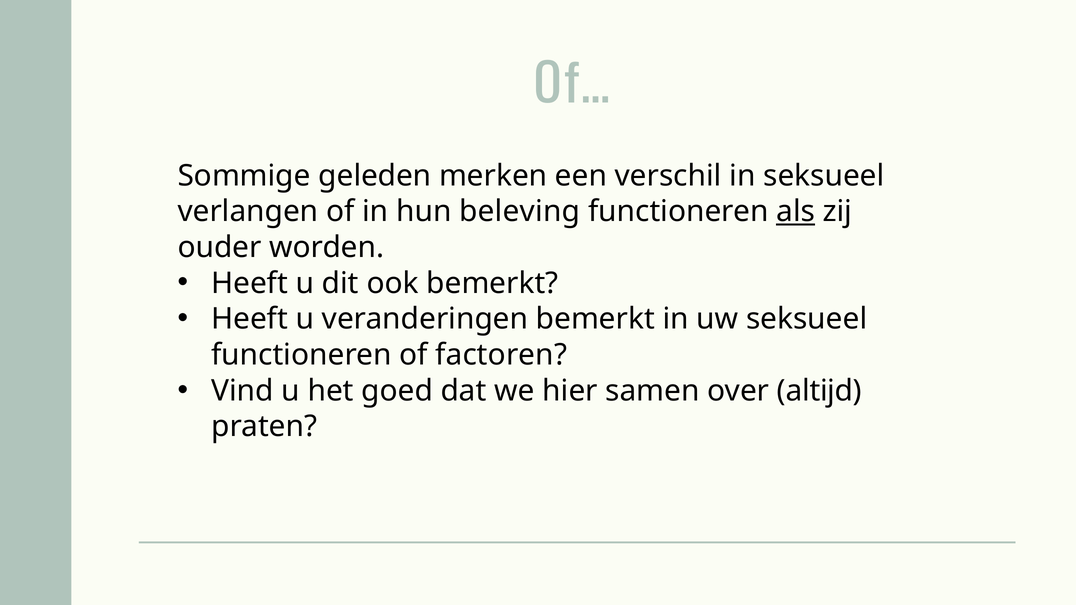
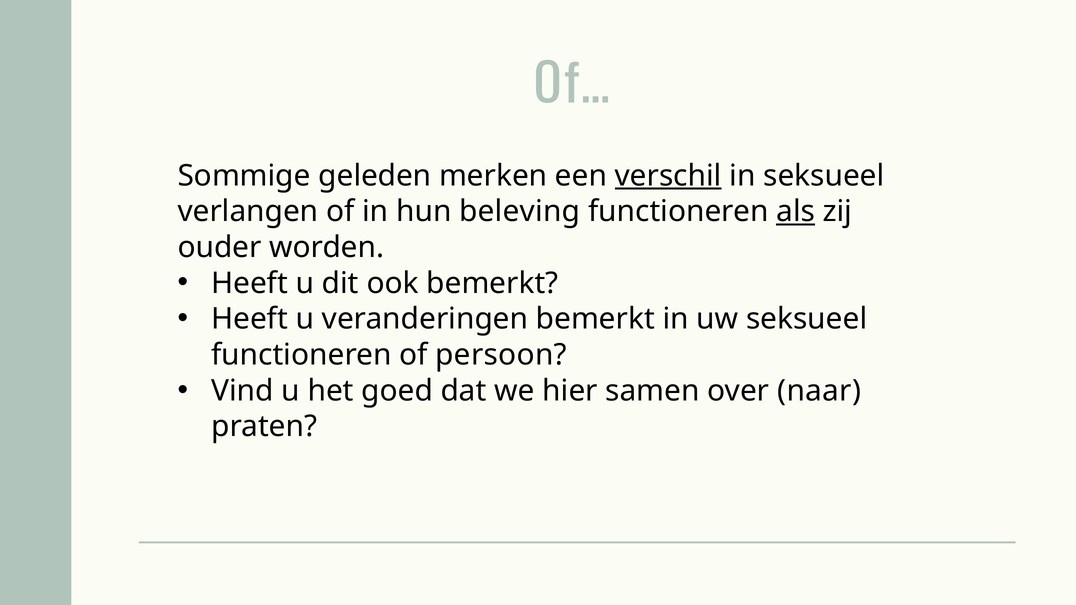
verschil underline: none -> present (668, 176)
factoren: factoren -> persoon (501, 355)
altijd: altijd -> naar (819, 391)
